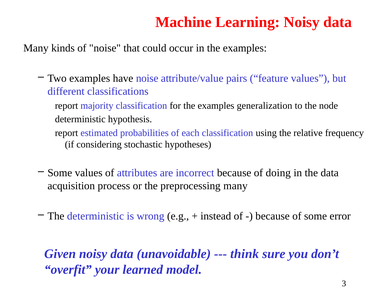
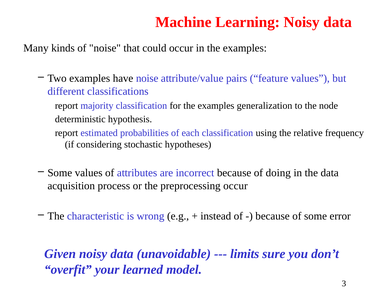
preprocessing many: many -> occur (235, 186)
The deterministic: deterministic -> characteristic (96, 216)
think: think -> limits (245, 254)
